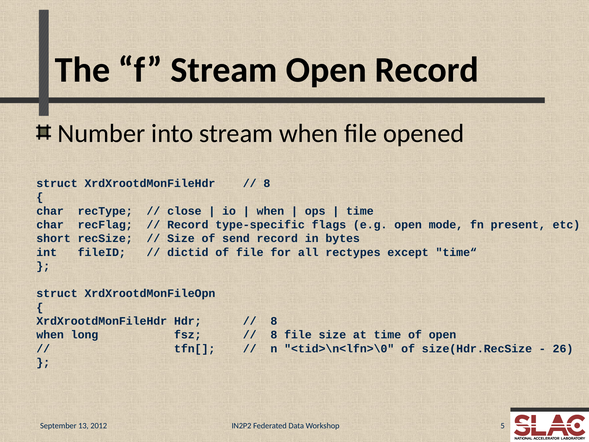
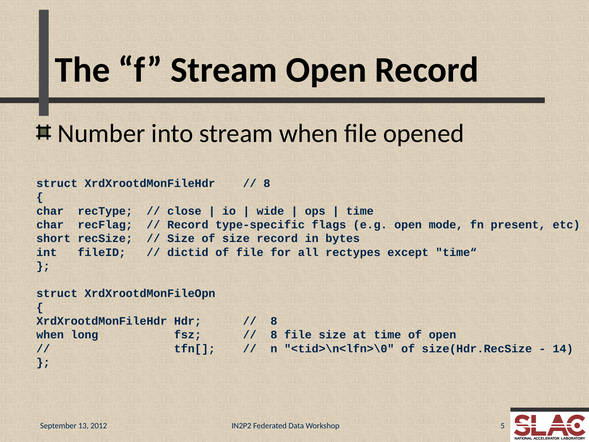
when: when -> wide (270, 211)
of send: send -> size (236, 238)
26: 26 -> 14 (563, 348)
